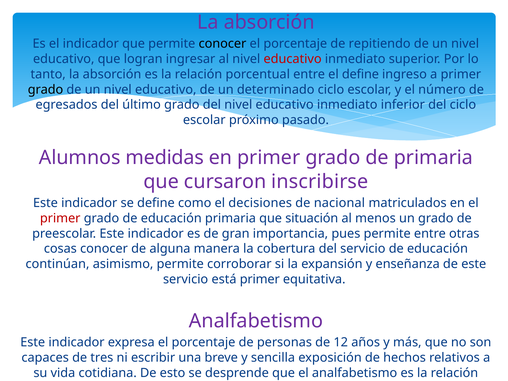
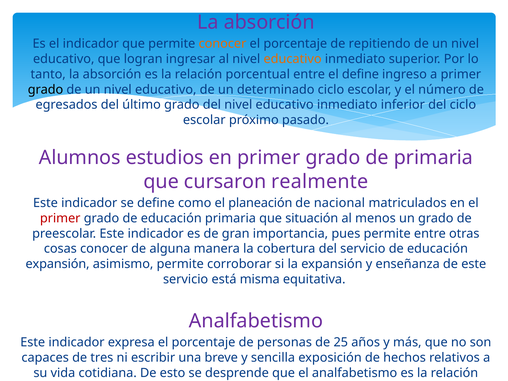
conocer colour: black -> orange (223, 44)
educativo colour: red -> orange (293, 59)
medidas: medidas -> estudios (165, 158)
inscribirse: inscribirse -> realmente (320, 181)
decisiones: decisiones -> planeación (260, 203)
continúan: continúan -> expansión (58, 264)
está primer: primer -> misma (260, 279)
12: 12 -> 25 (341, 342)
